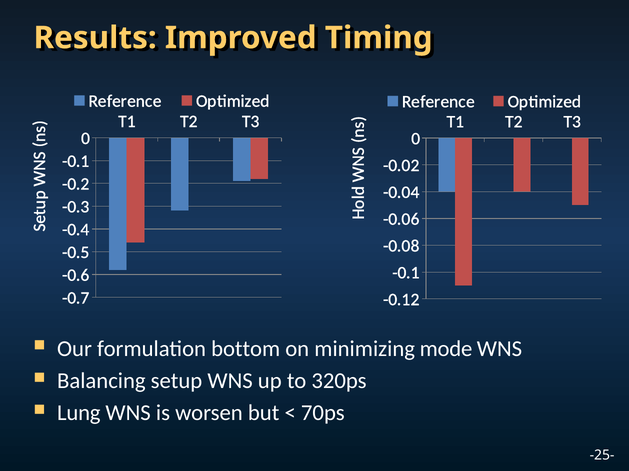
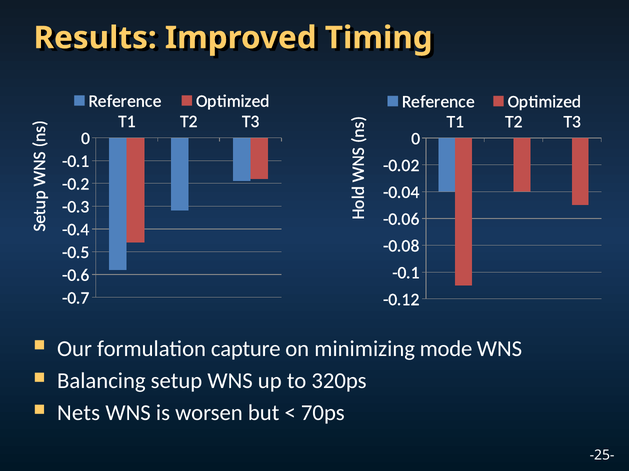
bottom: bottom -> capture (246, 349)
Lung: Lung -> Nets (79, 414)
